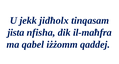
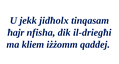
jista: jista -> ħajr (16, 33)
il-maħfra: il-maħfra -> il-driegħi (92, 33)
qabel: qabel -> kliem (33, 45)
